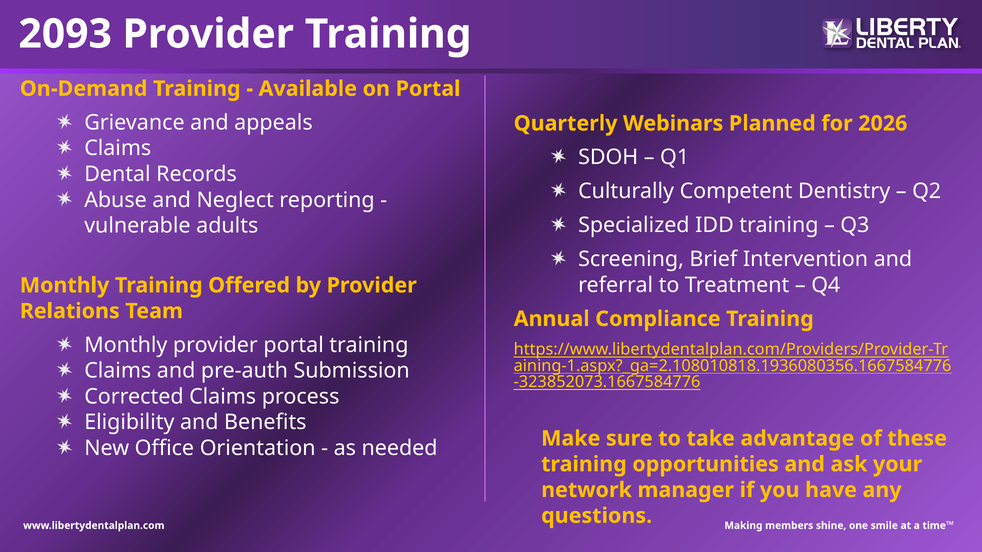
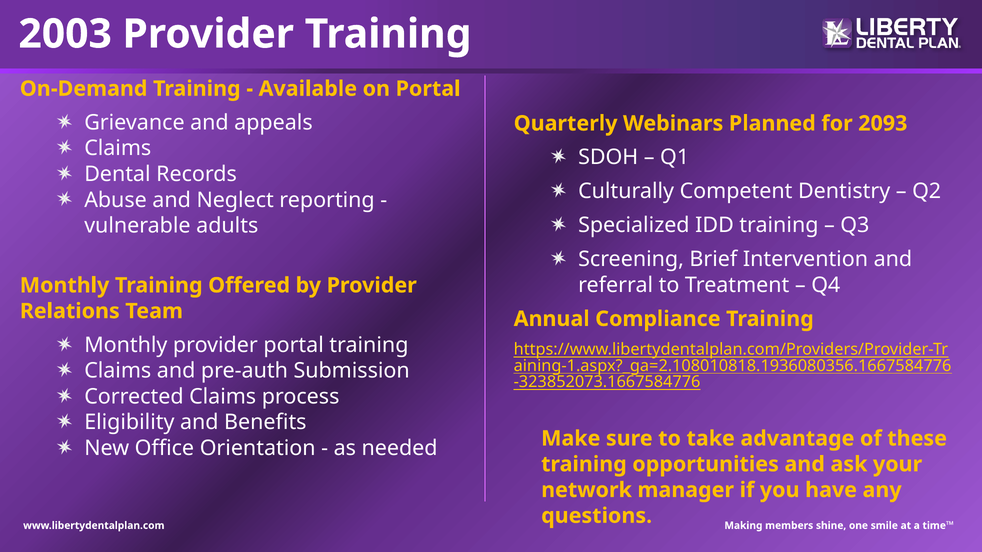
2093: 2093 -> 2003 (65, 34)
2026: 2026 -> 2093 (883, 124)
